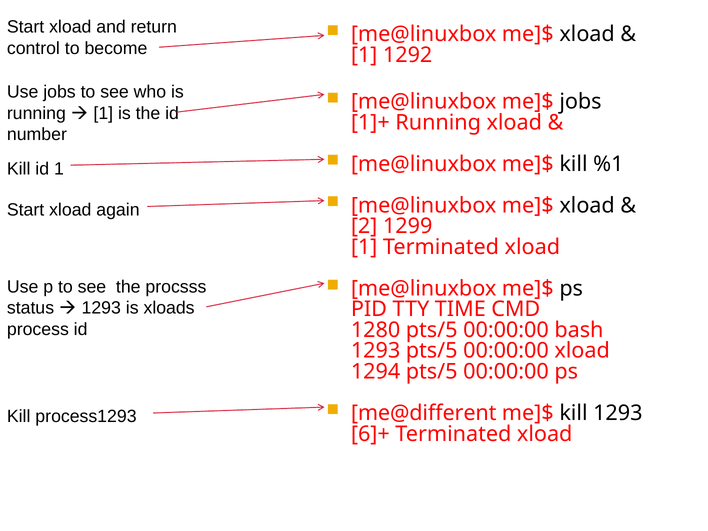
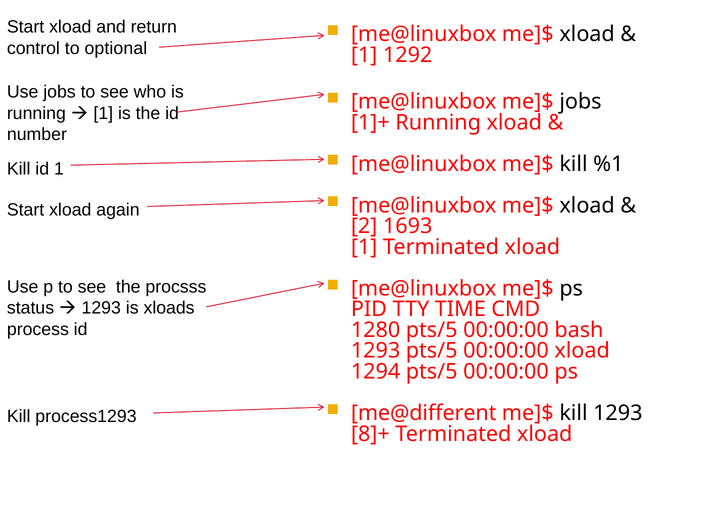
become: become -> optional (116, 48)
1299: 1299 -> 1693 (408, 226)
6]+: 6]+ -> 8]+ (370, 434)
